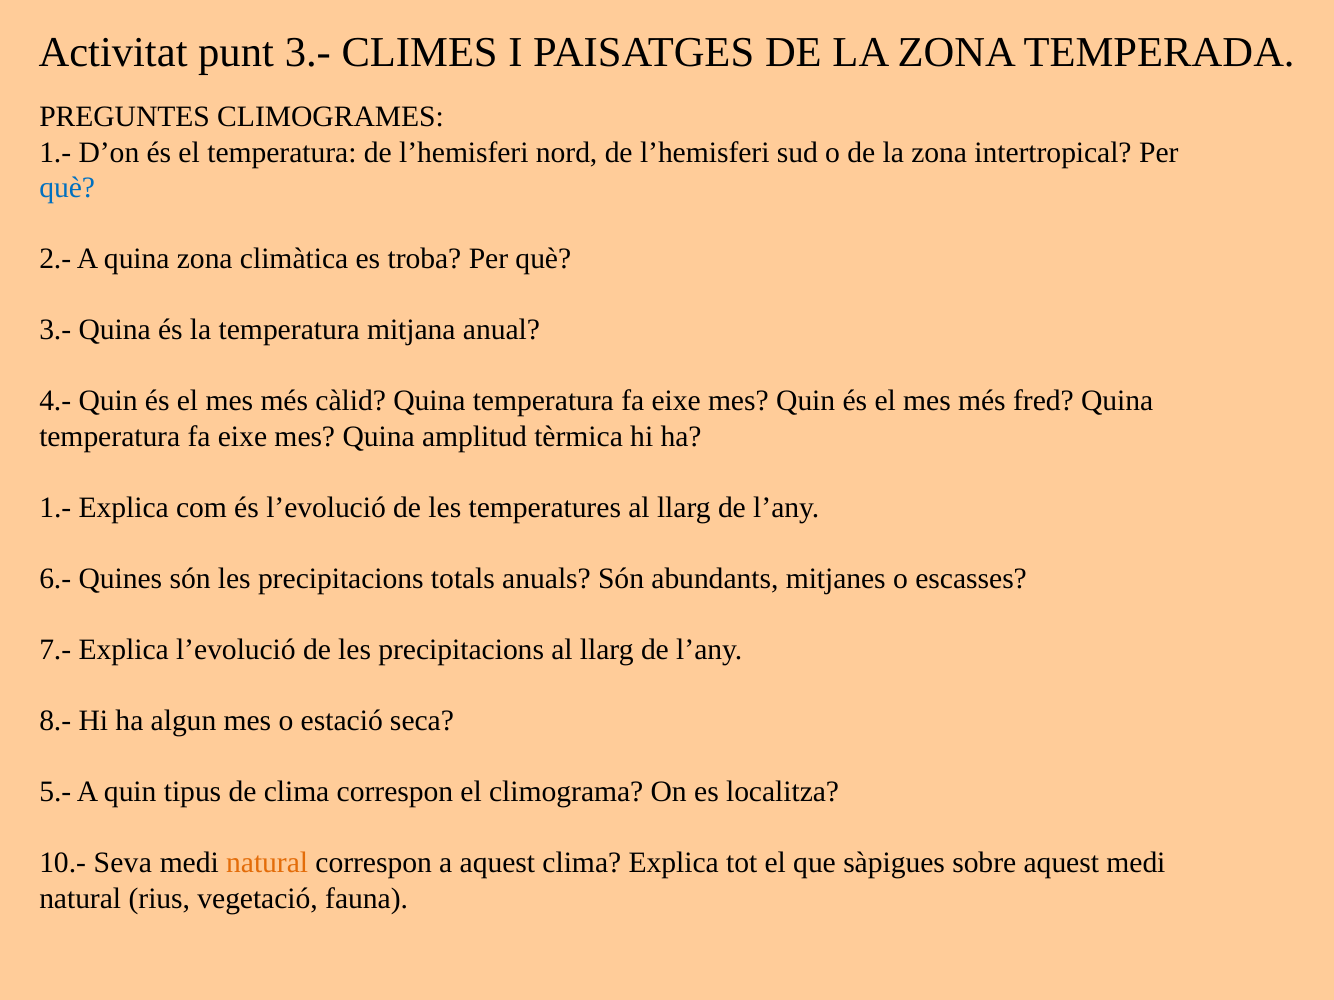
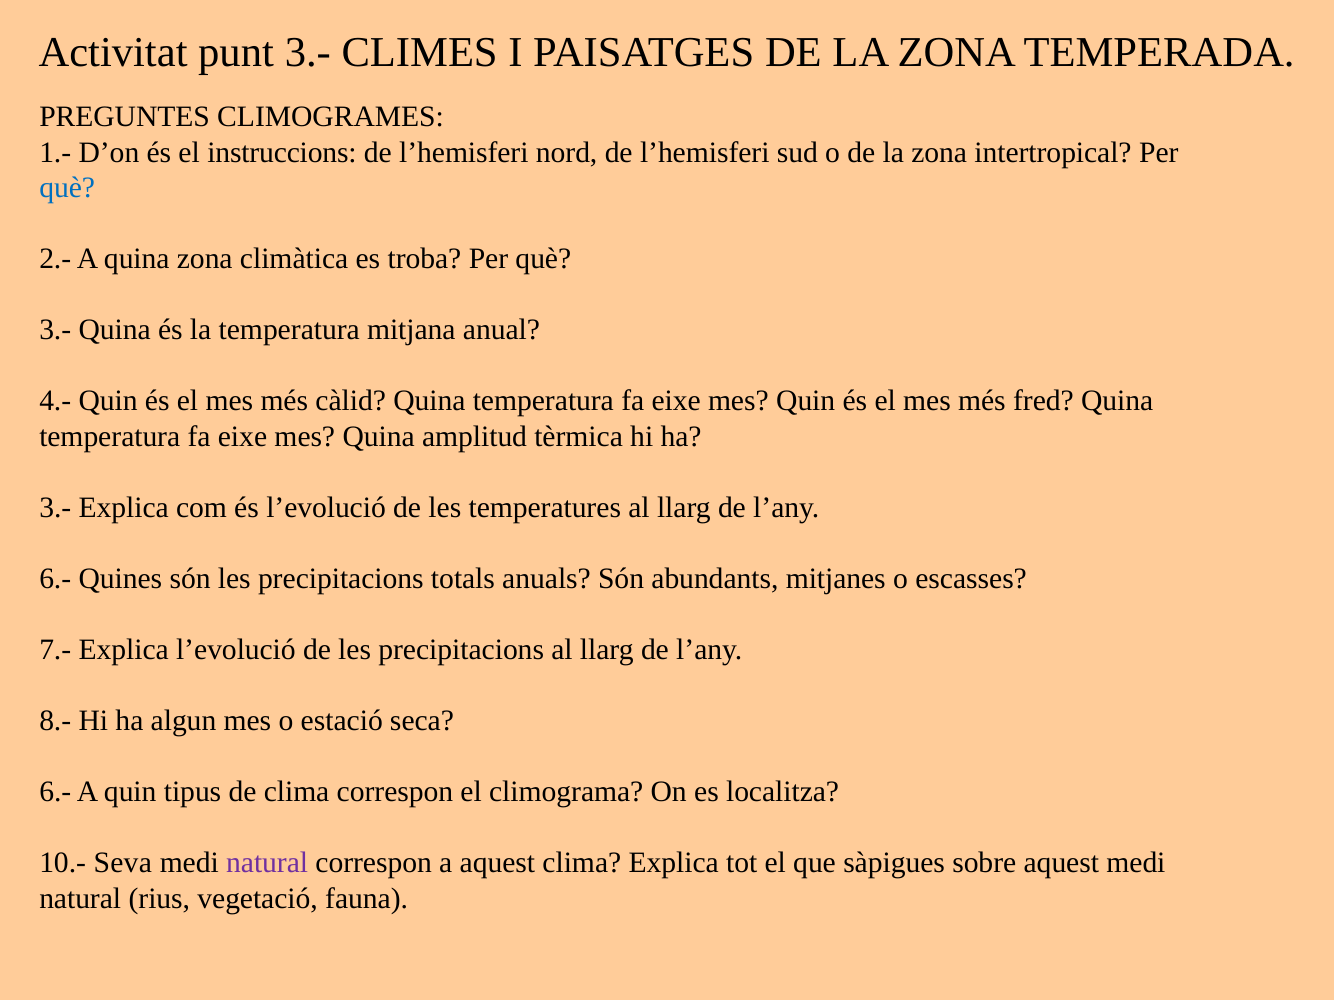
el temperatura: temperatura -> instruccions (282, 153)
1.-: 1.- -> 3.- (55, 508)
5.-: 5.- -> 6.- (55, 793)
natural colour: orange -> purple (267, 864)
